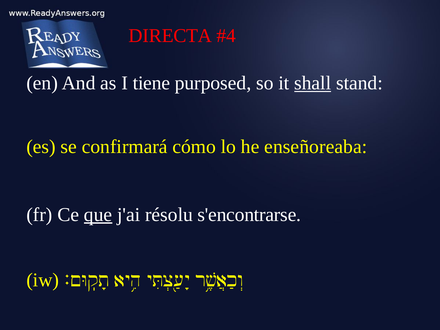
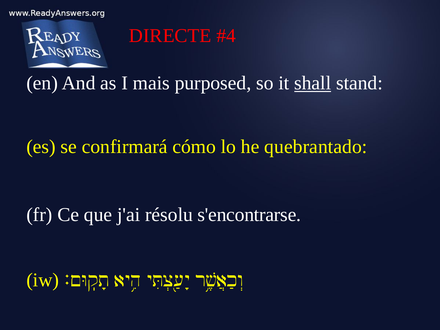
DIRECTA: DIRECTA -> DIRECTE (170, 36)
tiene: tiene -> mais (151, 83)
enseñoreaba: enseñoreaba -> quebrantado (316, 147)
que underline: present -> none (98, 215)
